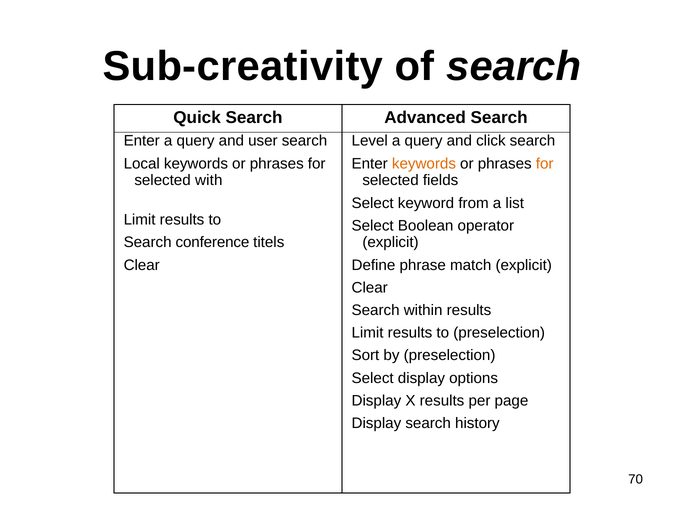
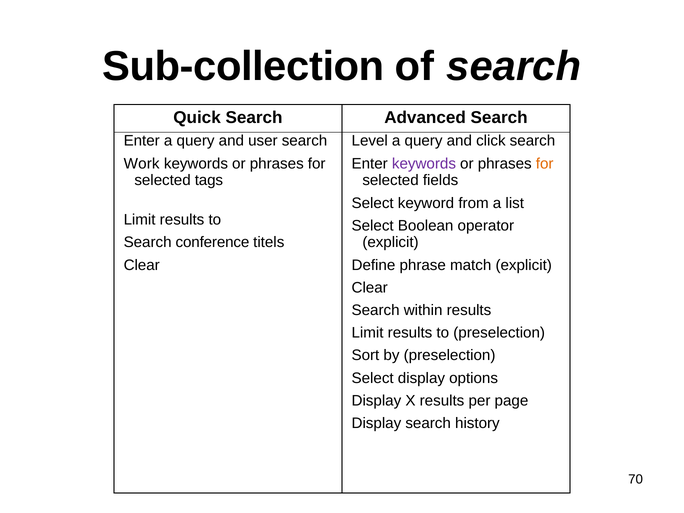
Sub-creativity: Sub-creativity -> Sub-collection (243, 66)
Local: Local -> Work (142, 164)
keywords colour: orange -> purple (424, 164)
with: with -> tags (209, 180)
